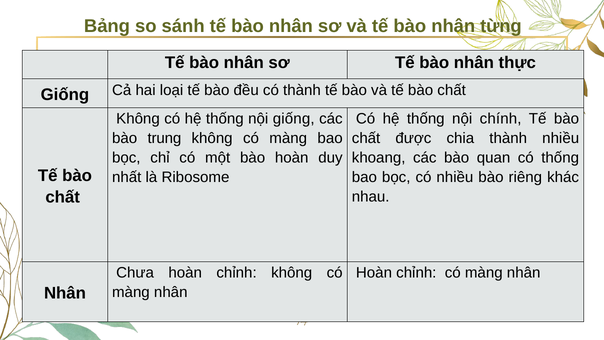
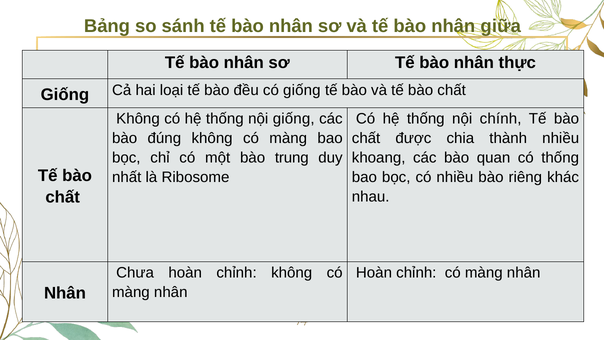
từng: từng -> giữa (501, 26)
có thành: thành -> giống (302, 90)
trung: trung -> đúng (164, 138)
bào hoàn: hoàn -> trung (292, 158)
